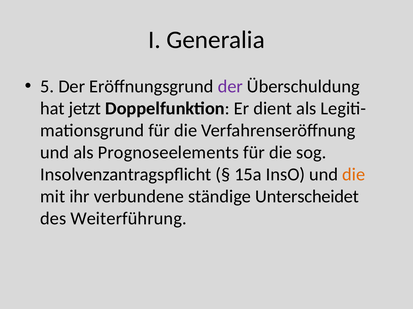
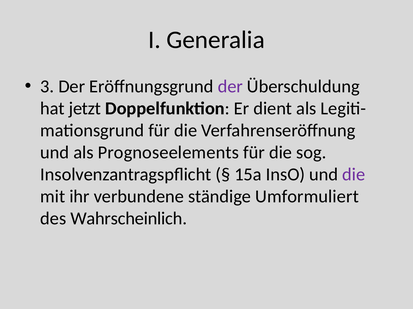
5: 5 -> 3 (47, 87)
die colour: orange -> purple (354, 175)
Unterscheidet: Unterscheidet -> Umformuliert (307, 197)
Weiterführung: Weiterführung -> Wahrscheinlich (129, 219)
